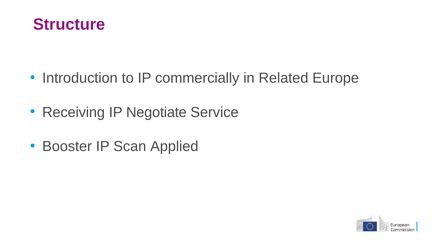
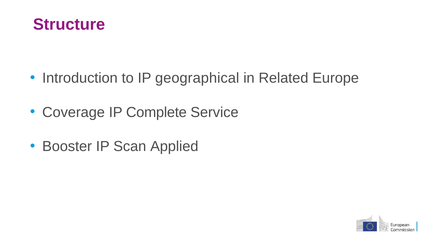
commercially: commercially -> geographical (197, 78)
Receiving: Receiving -> Coverage (74, 112)
Negotiate: Negotiate -> Complete (156, 112)
